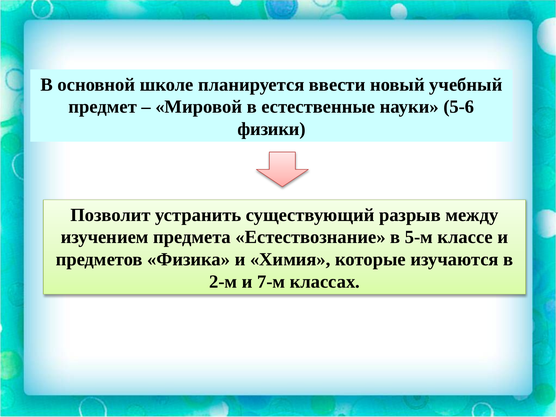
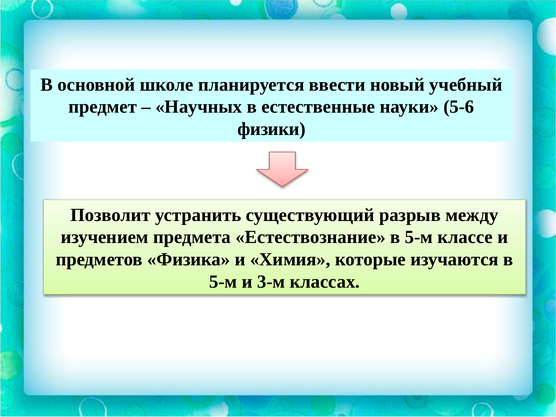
Мировой: Мировой -> Научных (199, 107)
2-м: 2-м -> 5-м (223, 282)
7-м: 7-м -> 3-м (271, 282)
